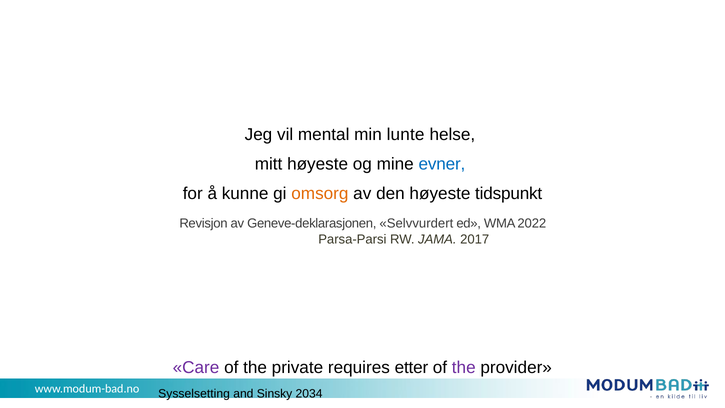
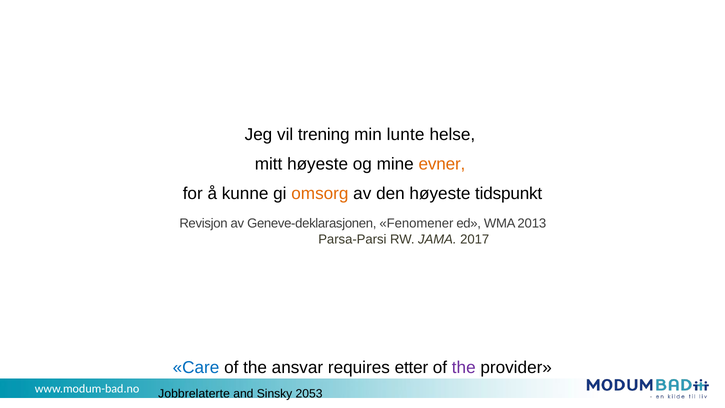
mental: mental -> trening (324, 135)
evner colour: blue -> orange (442, 164)
Selvvurdert: Selvvurdert -> Fenomener (416, 223)
2022: 2022 -> 2013 (532, 223)
Care colour: purple -> blue (196, 367)
private: private -> ansvar (297, 367)
Sysselsetting: Sysselsetting -> Jobbrelaterte (194, 393)
2034: 2034 -> 2053 (309, 393)
